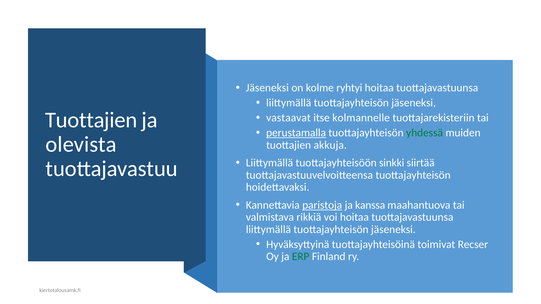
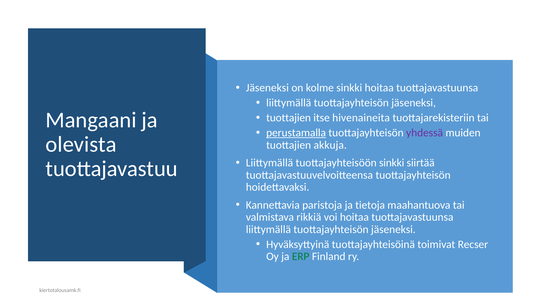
kolme ryhtyi: ryhtyi -> sinkki (349, 88)
Tuottajien: Tuottajien -> Mangaani (91, 120)
vastaavat: vastaavat -> tuottajien (289, 118)
kolmannelle: kolmannelle -> hivenaineita (361, 118)
yhdessä colour: green -> purple (425, 133)
paristoja underline: present -> none (322, 205)
kanssa: kanssa -> tietoja (370, 205)
